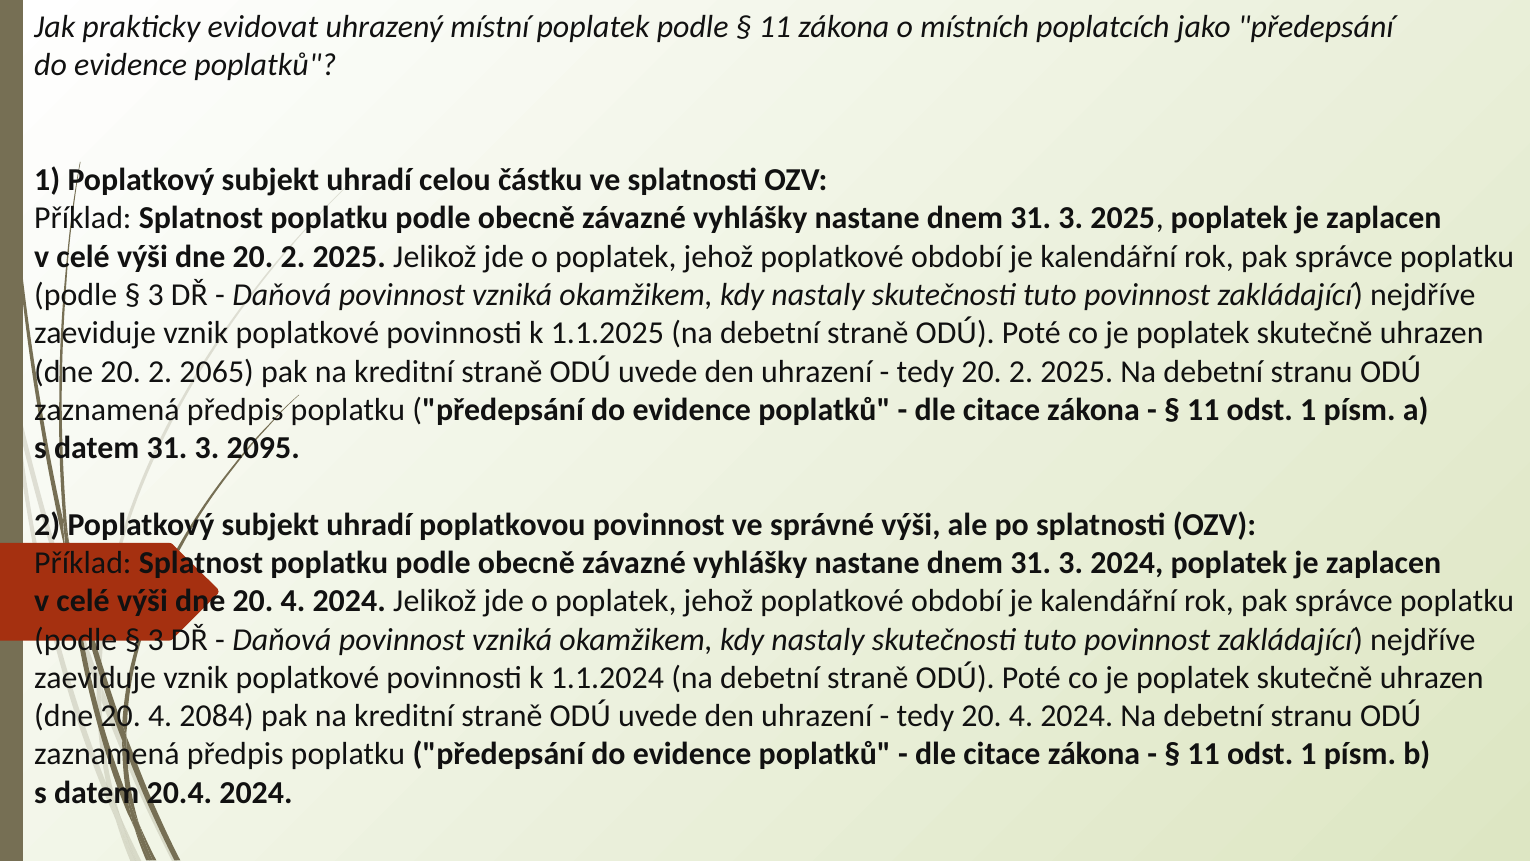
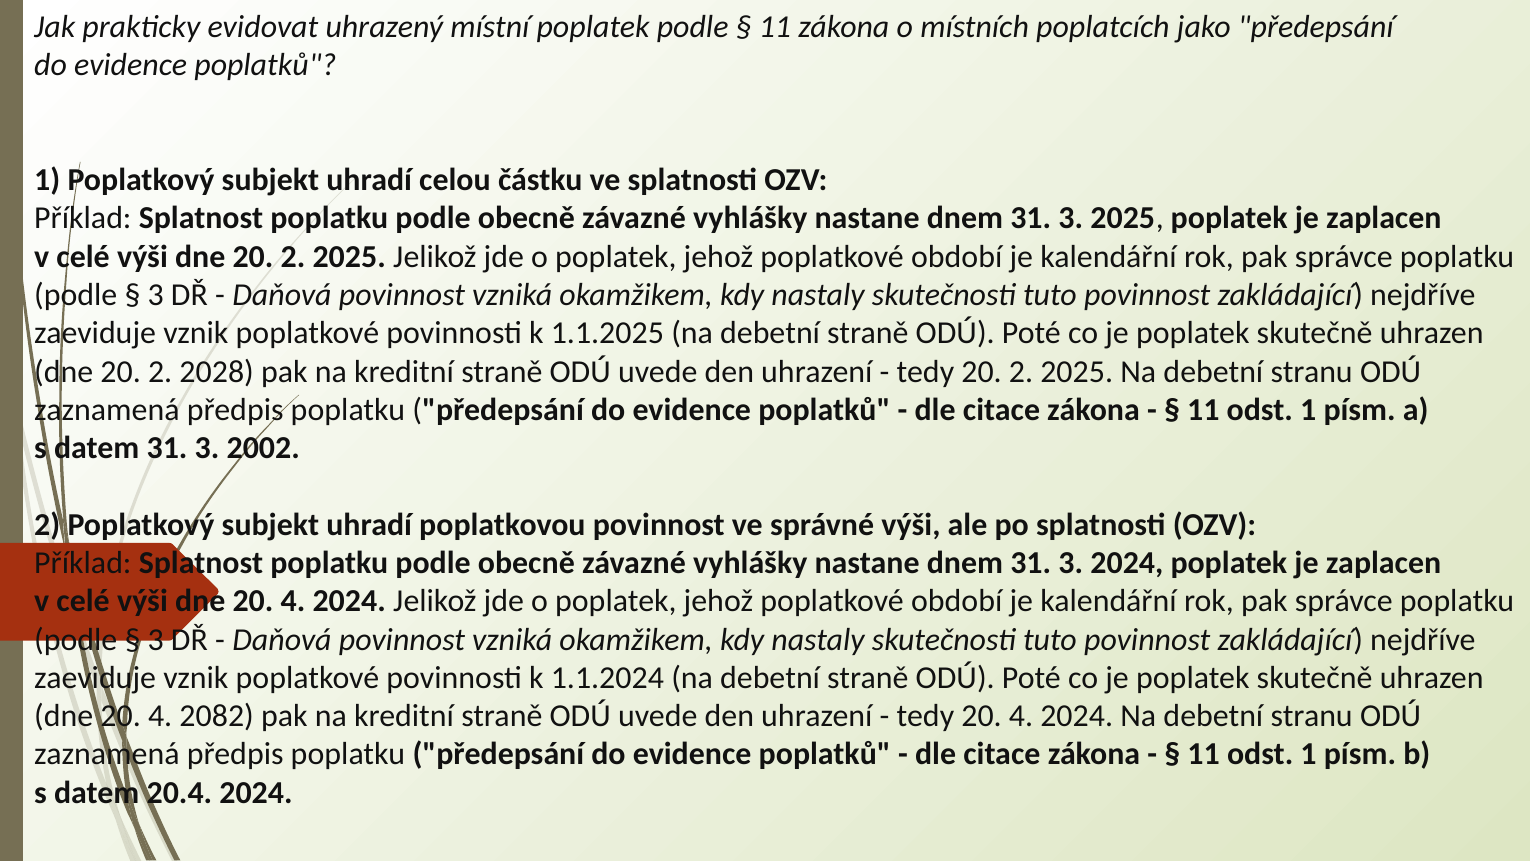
2065: 2065 -> 2028 (217, 371)
2095: 2095 -> 2002 (263, 448)
2084: 2084 -> 2082 (217, 716)
